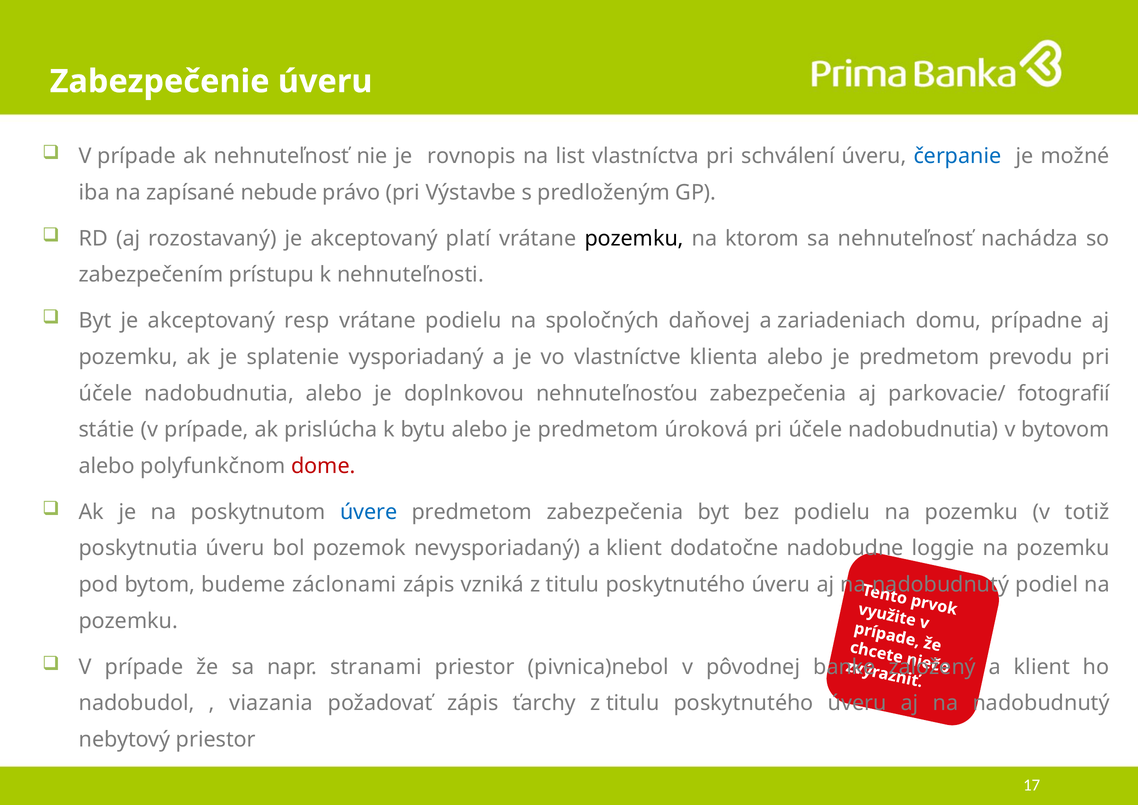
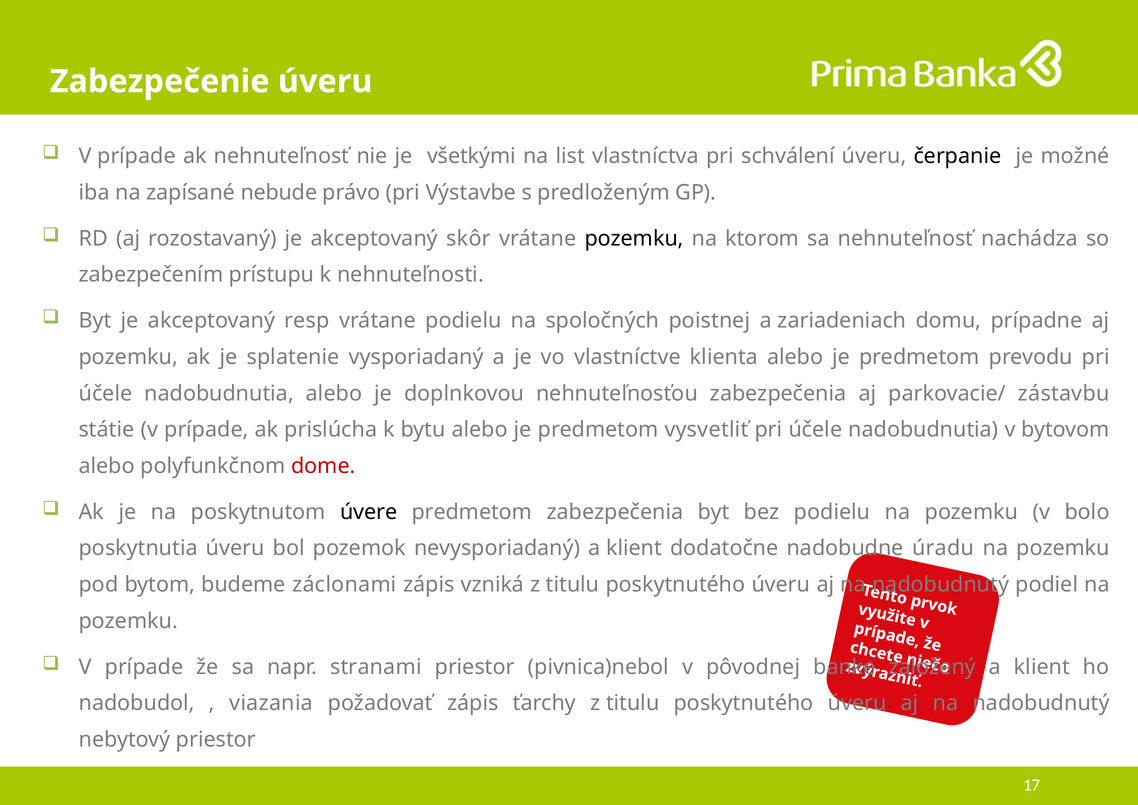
rovnopis: rovnopis -> všetkými (472, 156)
čerpanie colour: blue -> black (957, 156)
platí: platí -> skôr (468, 238)
daňovej: daňovej -> poistnej (709, 321)
fotografií: fotografií -> zástavbu (1064, 393)
úroková: úroková -> vysvetliť (706, 430)
úvere colour: blue -> black (369, 512)
totiž: totiž -> bolo (1087, 512)
loggie: loggie -> úradu (943, 548)
